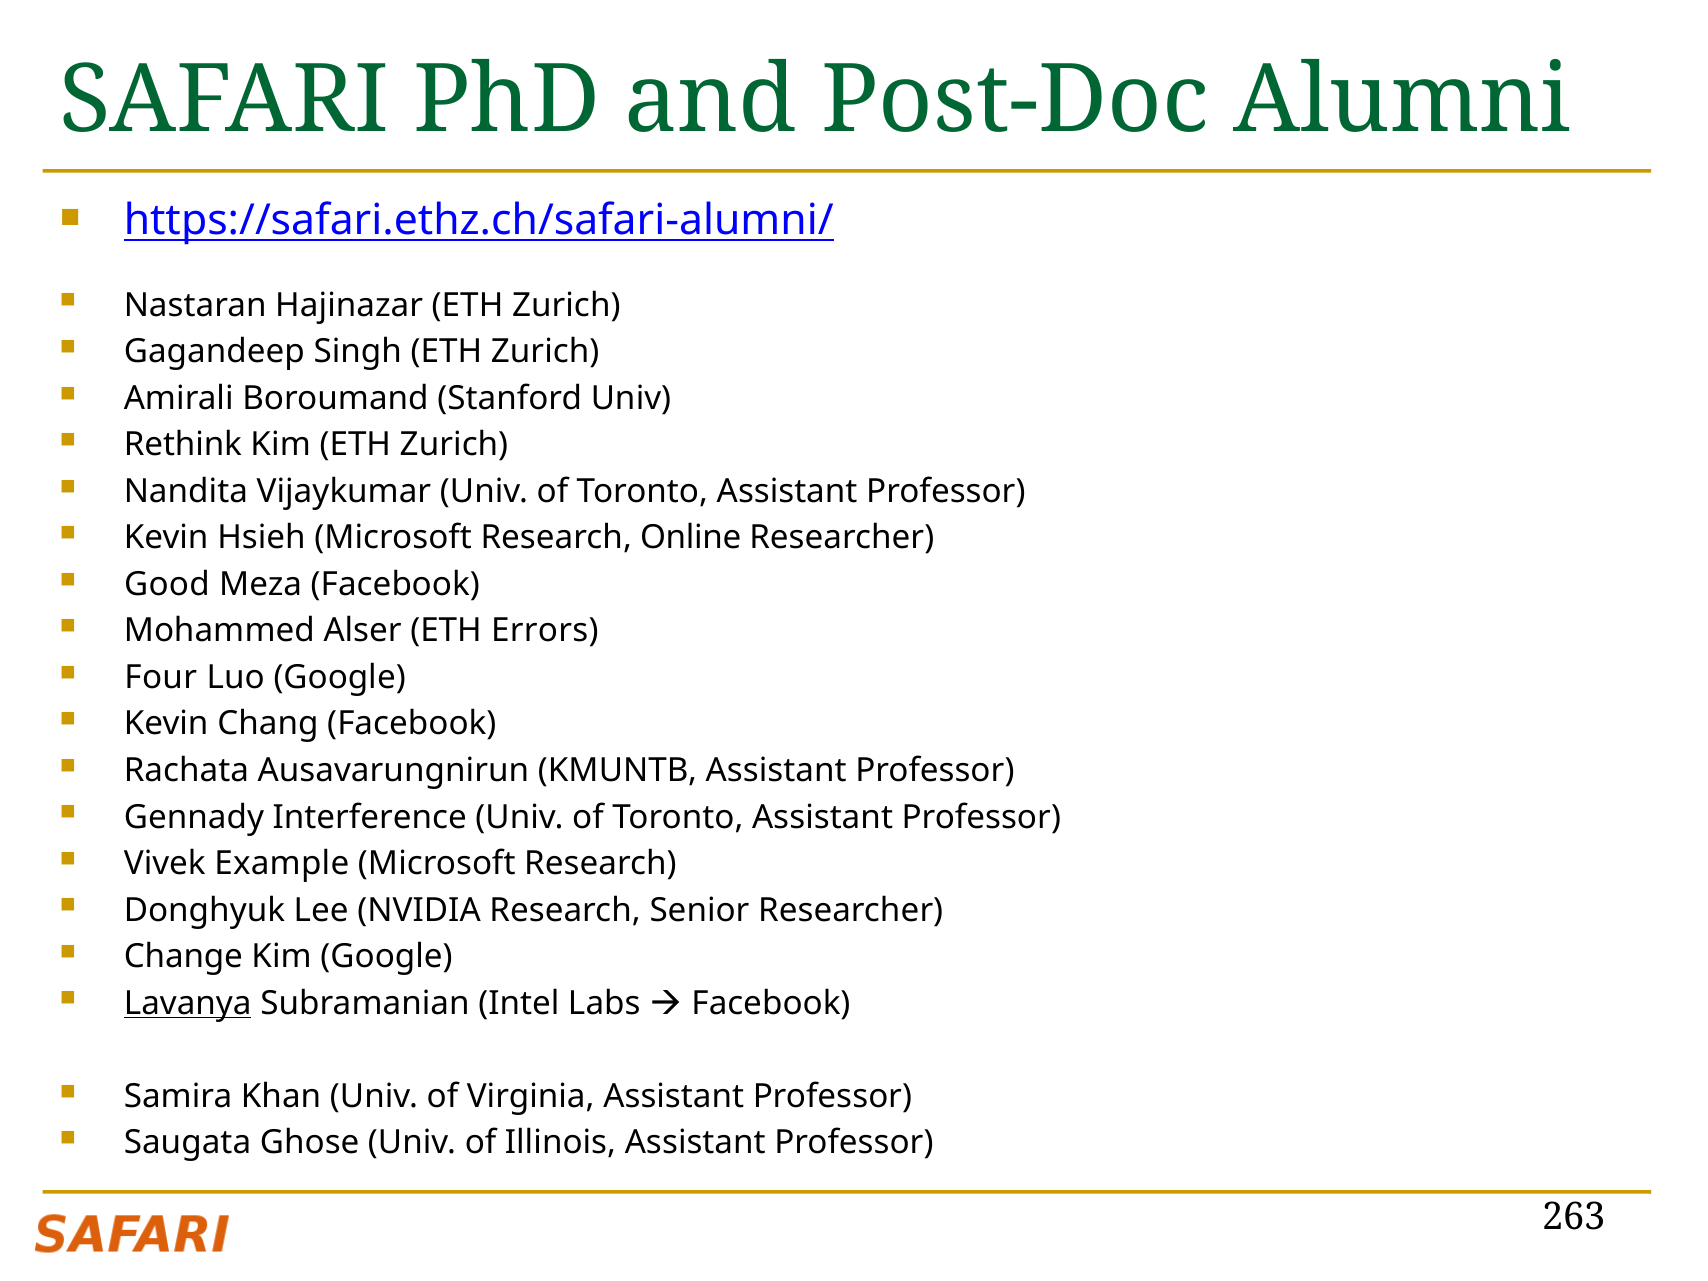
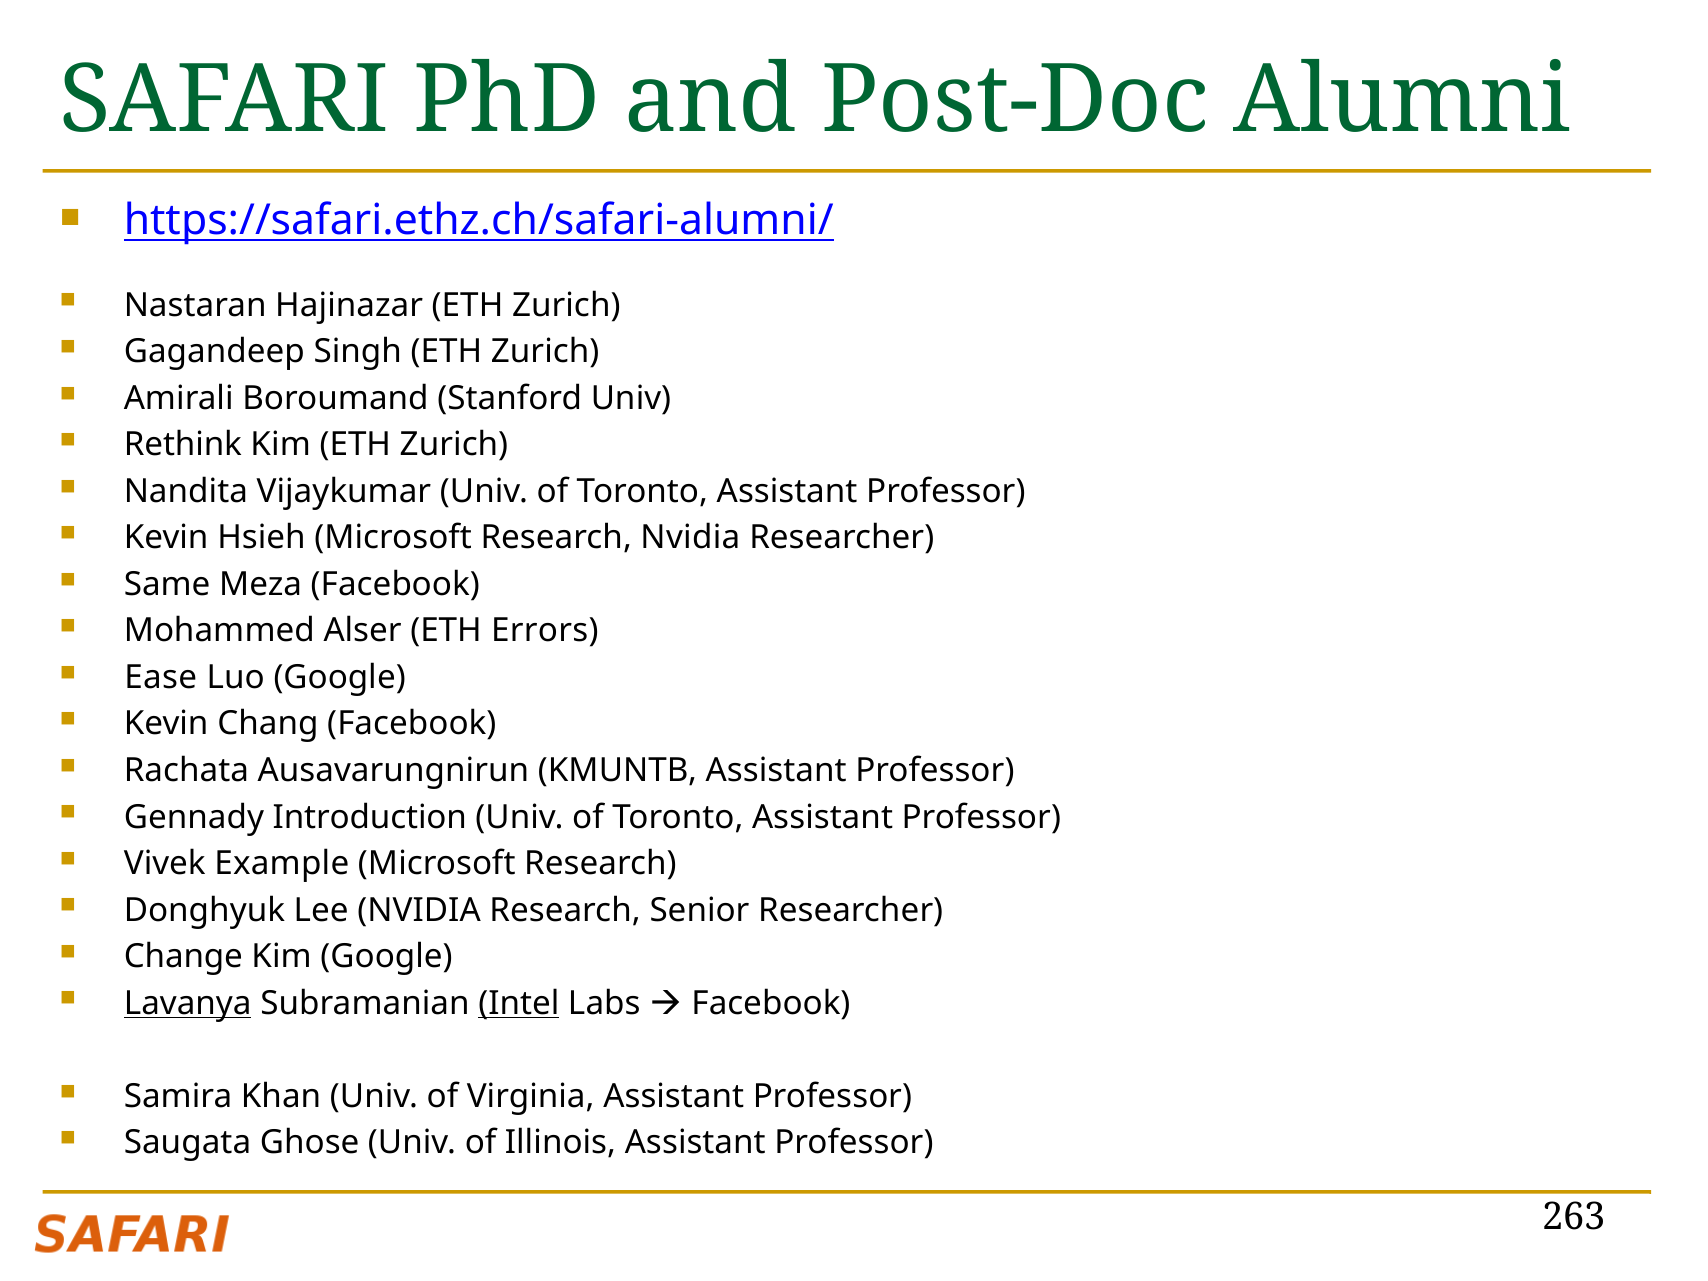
Research Online: Online -> Nvidia (690, 538)
Good: Good -> Same (167, 584)
Four: Four -> Ease (161, 677)
Interference: Interference -> Introduction (370, 817)
Intel underline: none -> present (519, 1003)
